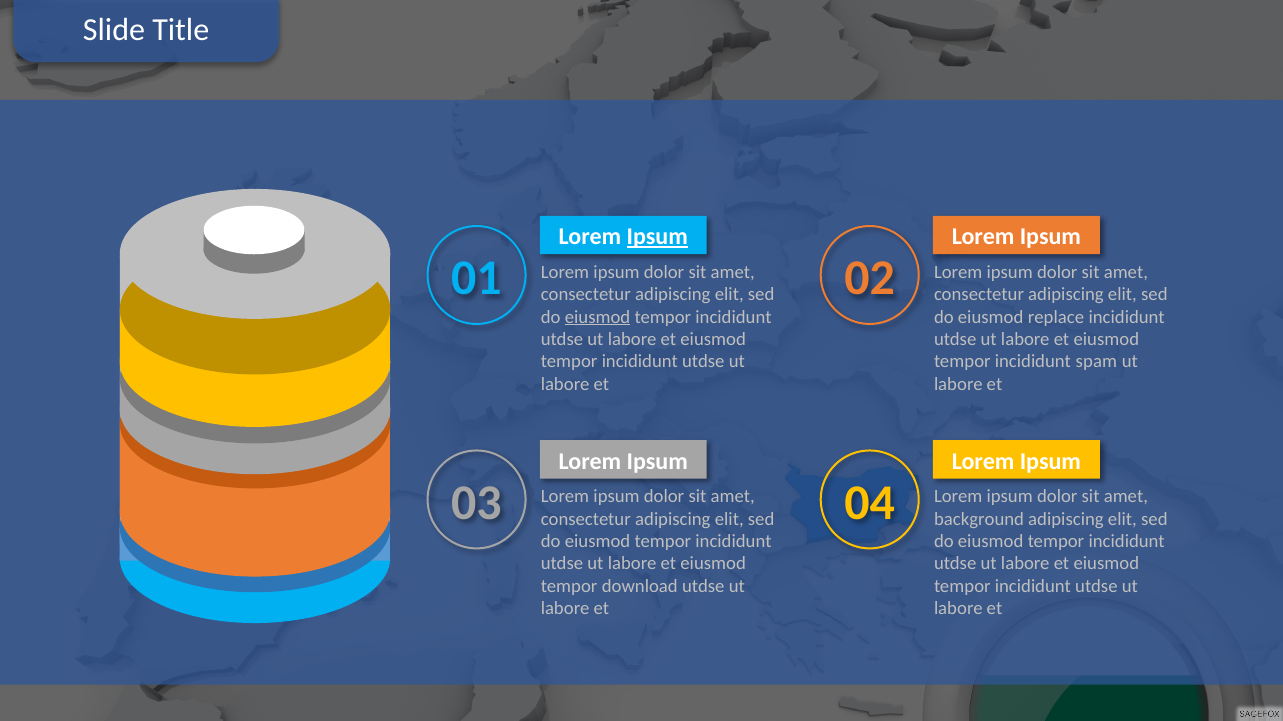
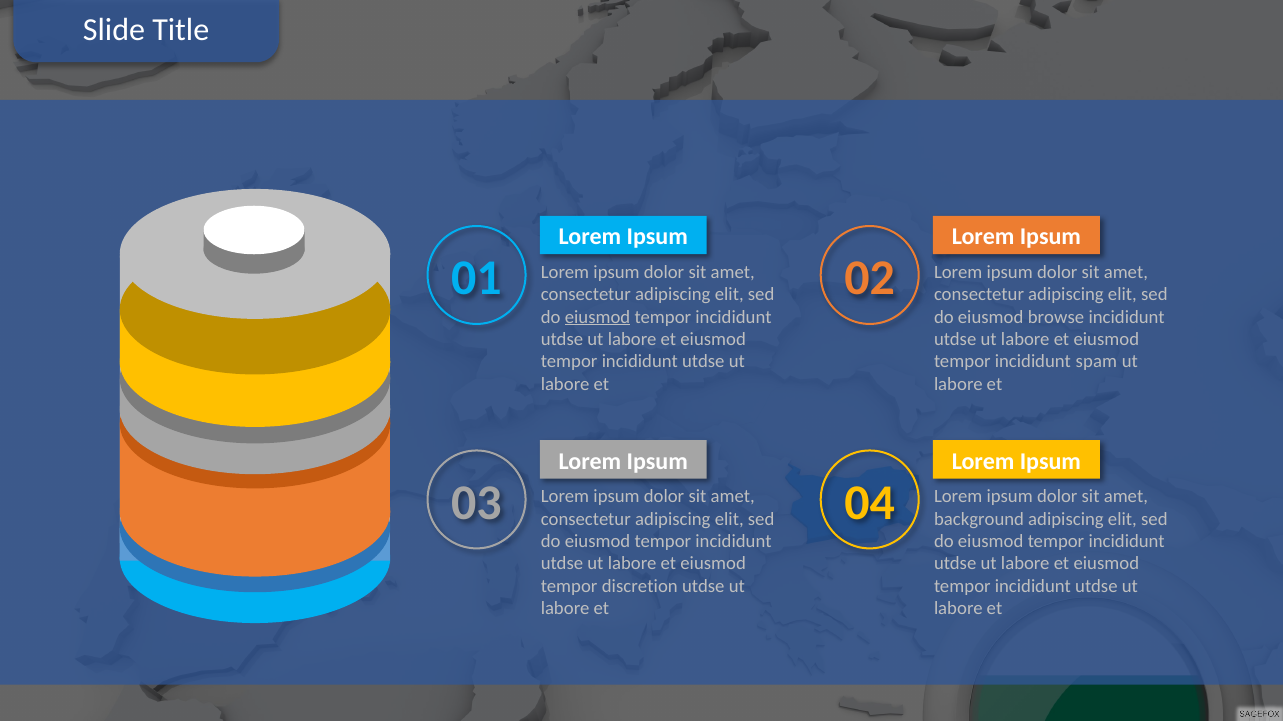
Ipsum underline: present -> none (657, 237)
replace: replace -> browse (1056, 317)
download: download -> discretion (640, 587)
